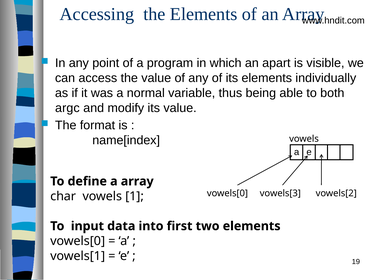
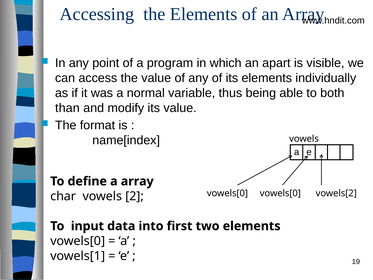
argc: argc -> than (67, 108)
vowels[0 vowels[3: vowels[3 -> vowels[0 (280, 193)
1: 1 -> 2 (135, 196)
